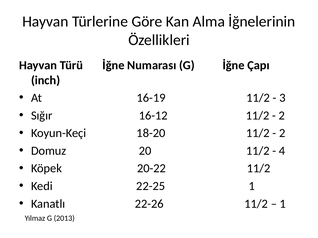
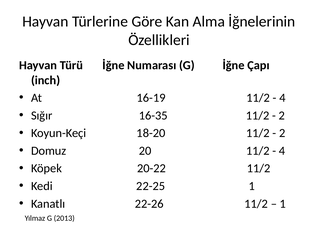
3: 3 -> 4 (282, 98)
16-12: 16-12 -> 16-35 (153, 116)
